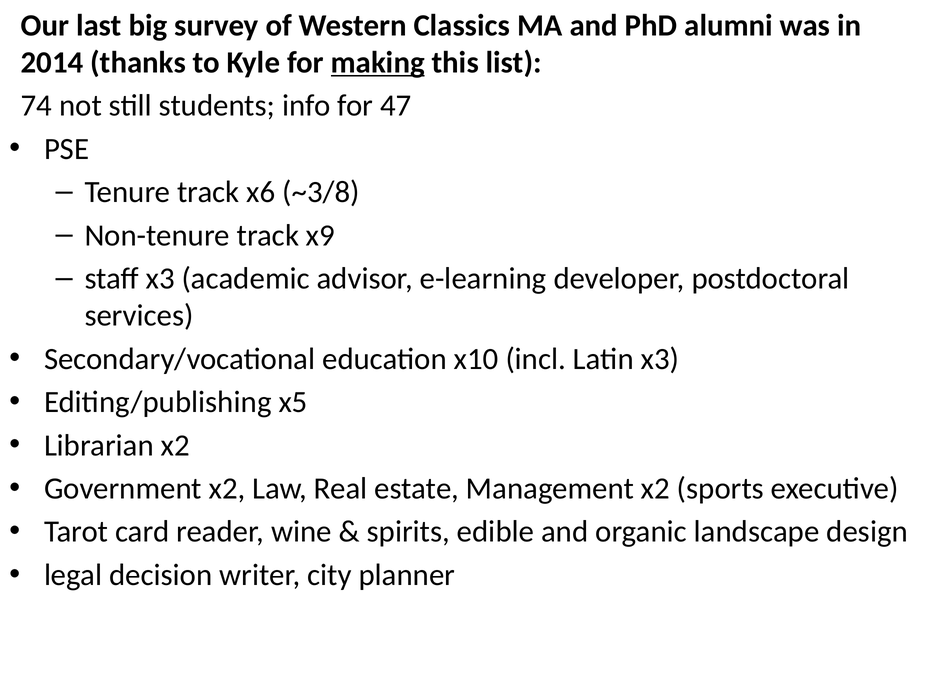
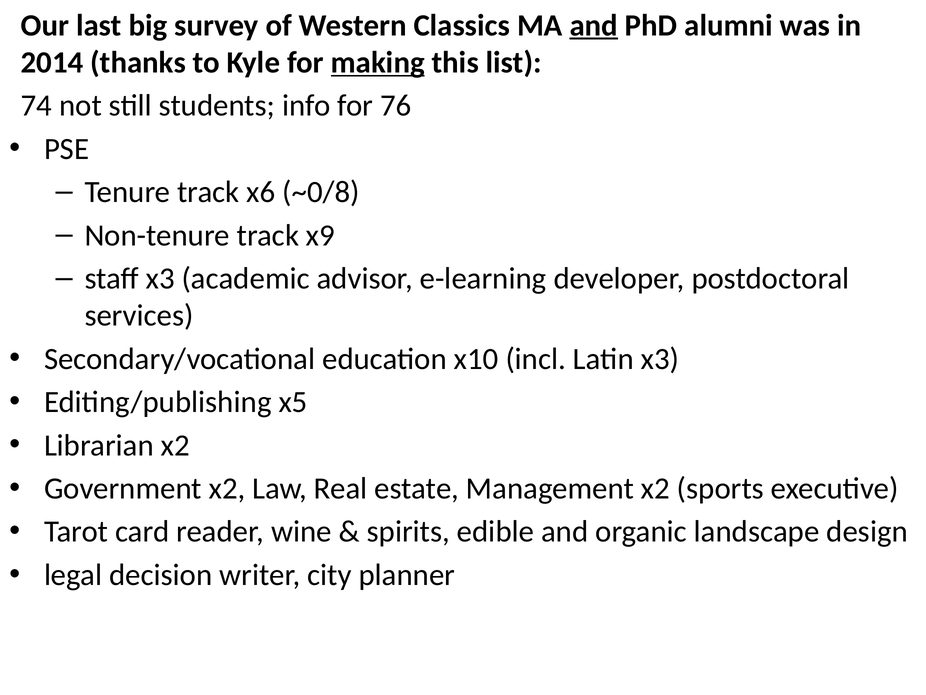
and underline: none -> present (594, 25)
47: 47 -> 76 (396, 106)
~3/8: ~3/8 -> ~0/8 (321, 192)
